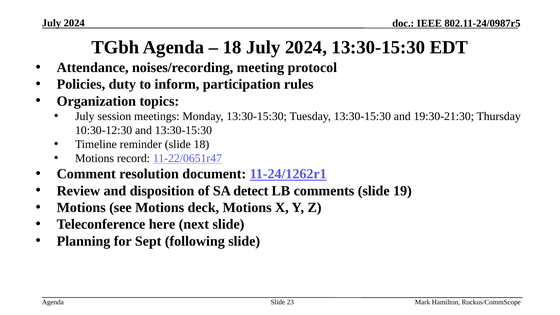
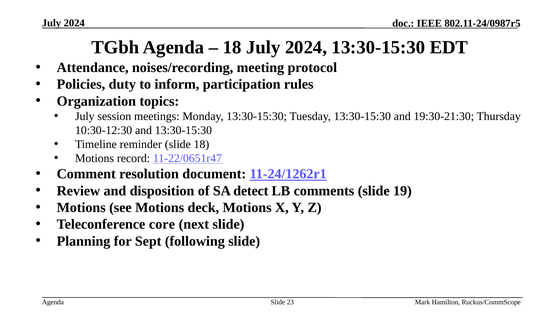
here: here -> core (162, 224)
